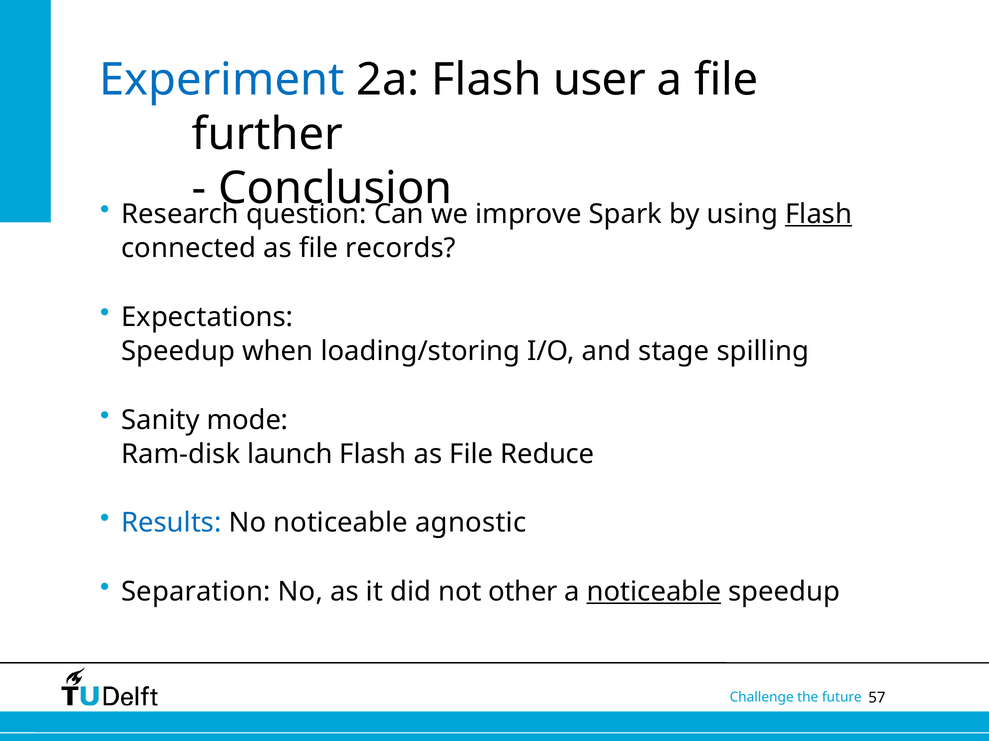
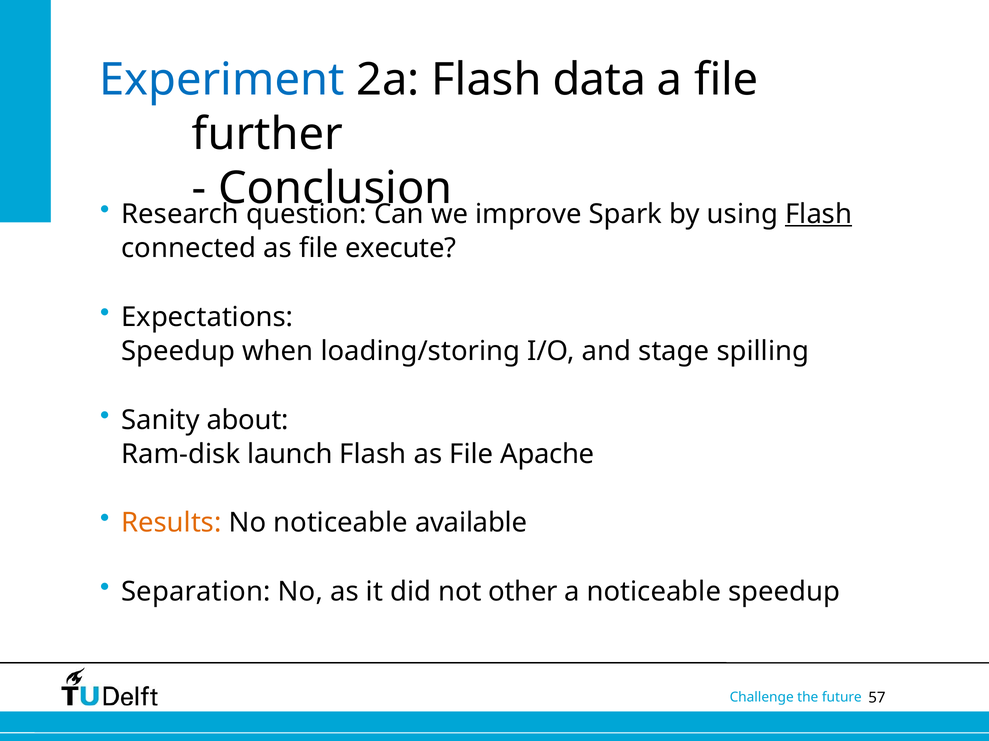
user: user -> data (599, 80)
records: records -> execute (401, 249)
mode: mode -> about (248, 420)
Reduce: Reduce -> Apache (547, 455)
Results colour: blue -> orange (171, 523)
agnostic: agnostic -> available (471, 523)
noticeable underline: present -> none (654, 592)
